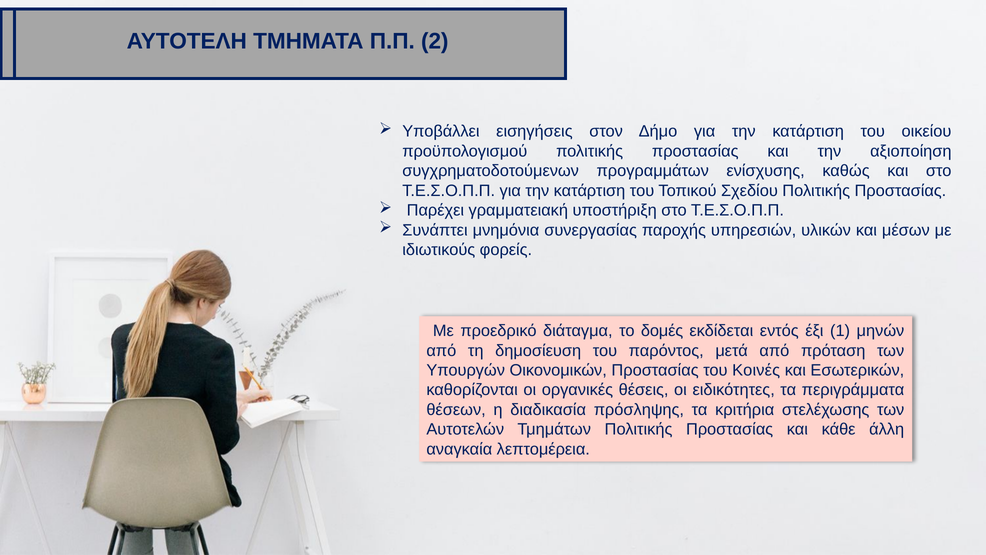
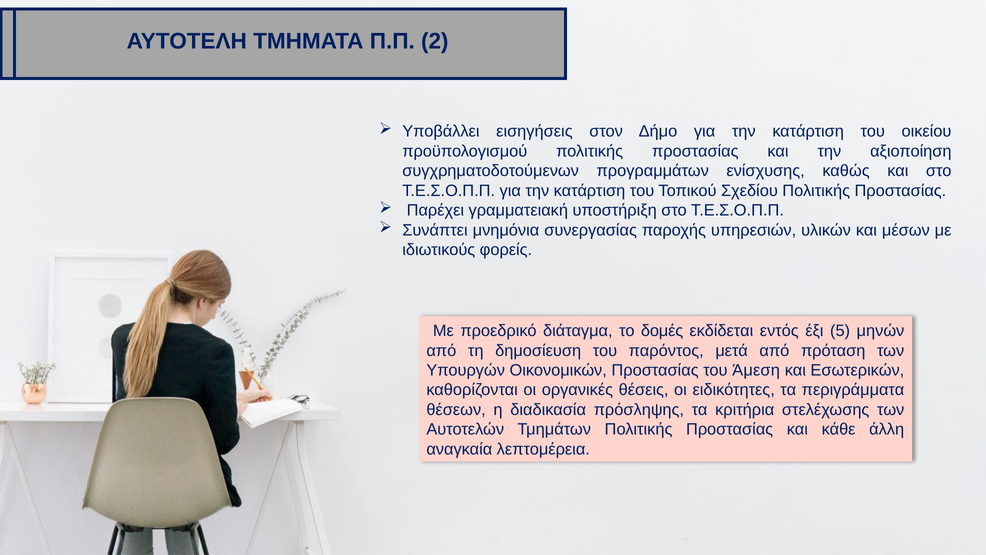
1: 1 -> 5 (840, 331)
Κοινές: Κοινές -> Άμεση (756, 370)
